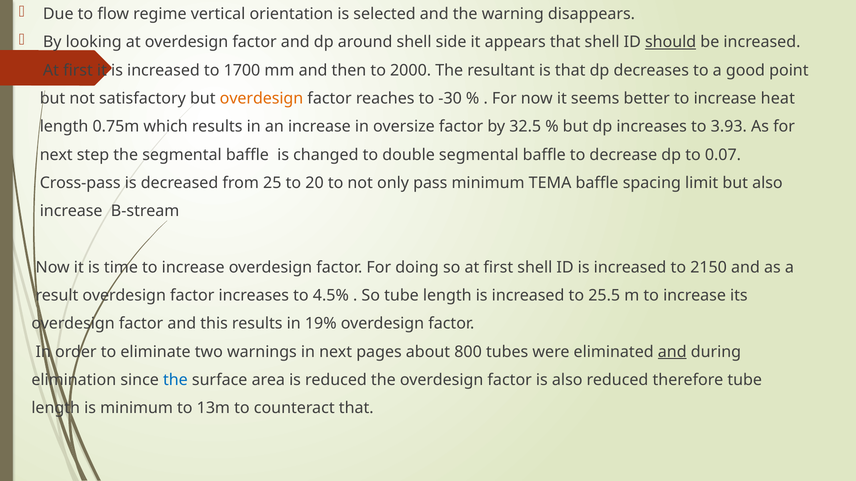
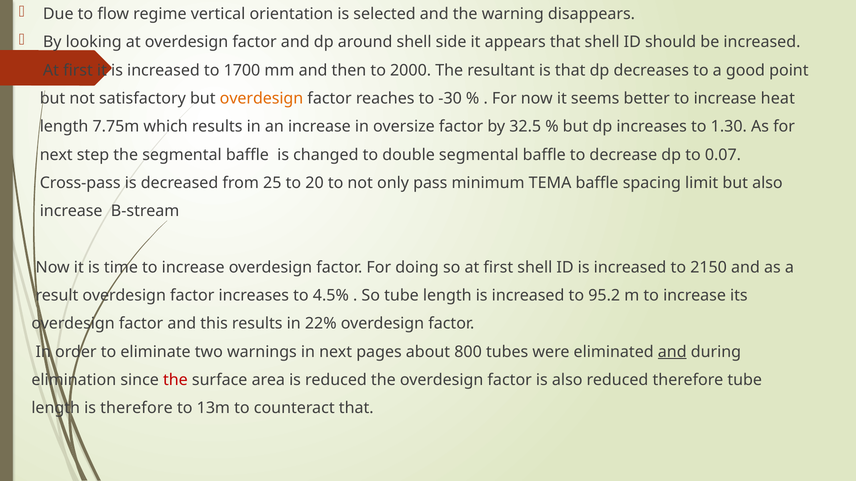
should underline: present -> none (671, 42)
0.75m: 0.75m -> 7.75m (116, 127)
3.93: 3.93 -> 1.30 (729, 127)
25.5: 25.5 -> 95.2 (604, 296)
19%: 19% -> 22% (321, 324)
the colour: blue -> red (175, 380)
is minimum: minimum -> therefore (136, 409)
